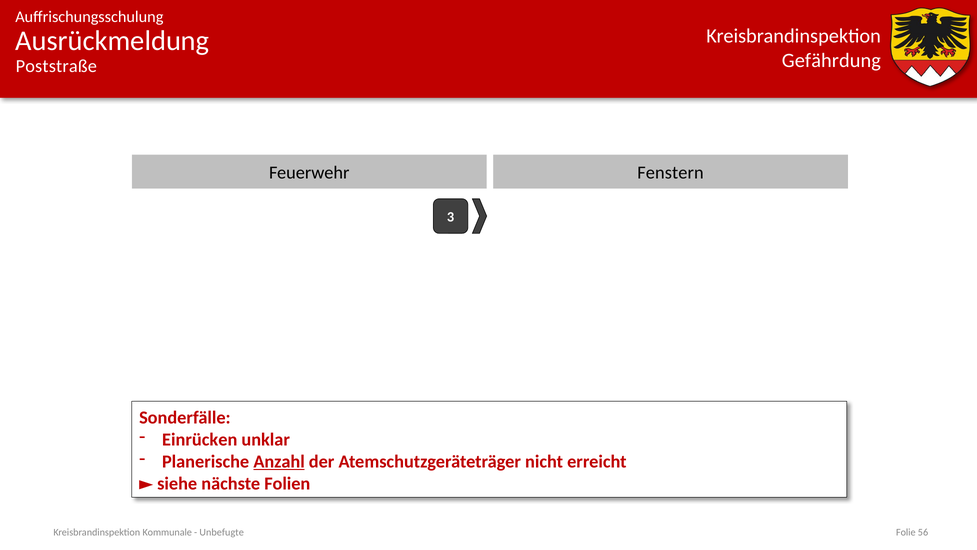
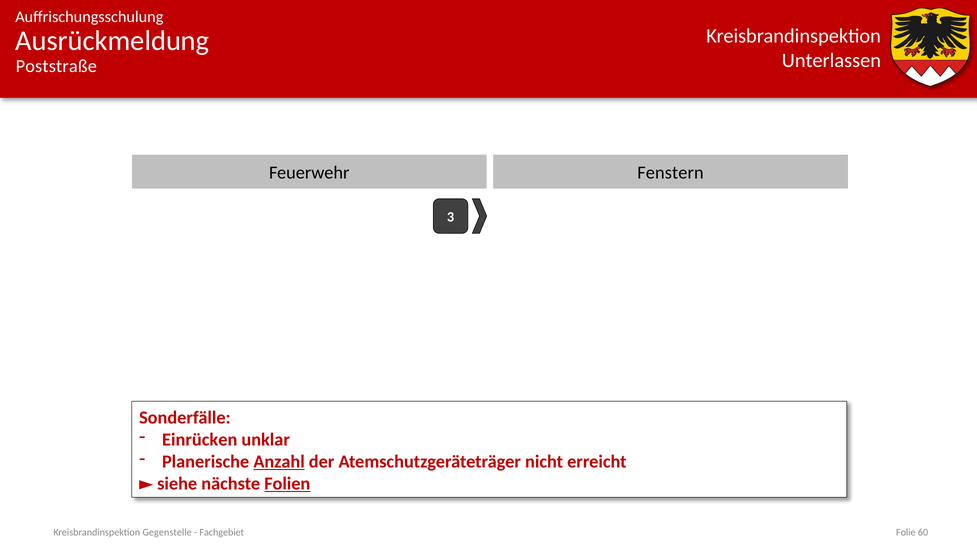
Gefährdung: Gefährdung -> Unterlassen (831, 60)
Folien underline: none -> present (287, 483)
Kommunale: Kommunale -> Gegenstelle (167, 532)
Unbefugte: Unbefugte -> Fachgebiet (222, 532)
56: 56 -> 60 (923, 532)
